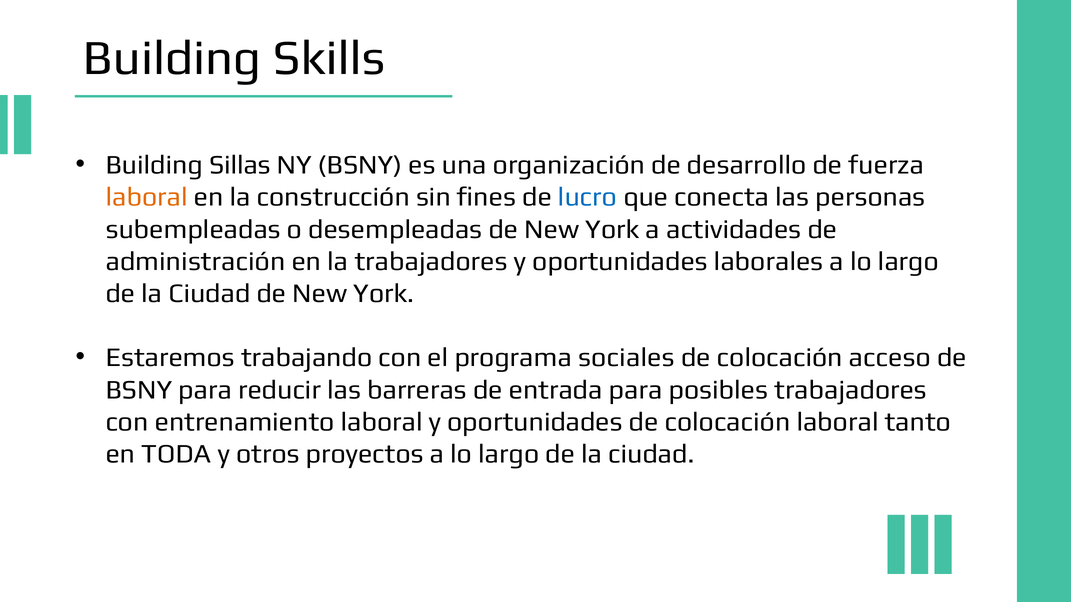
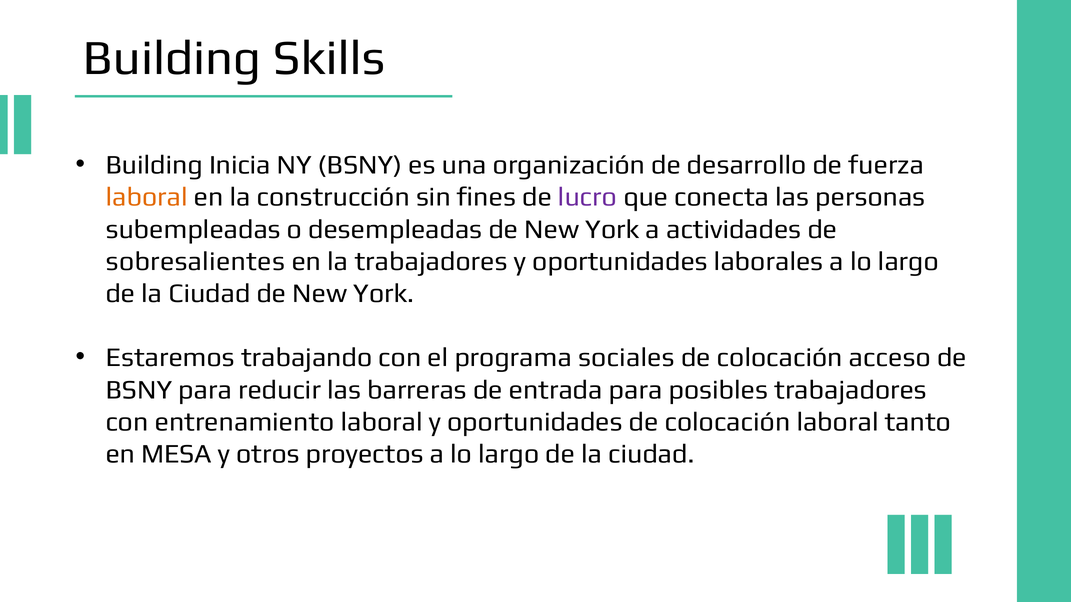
Sillas: Sillas -> Inicia (240, 165)
lucro colour: blue -> purple (587, 197)
administración: administración -> sobresalientes (195, 261)
TODA: TODA -> MESA (177, 454)
